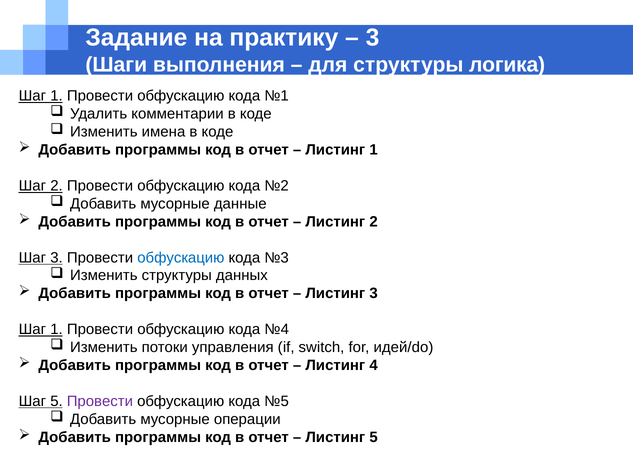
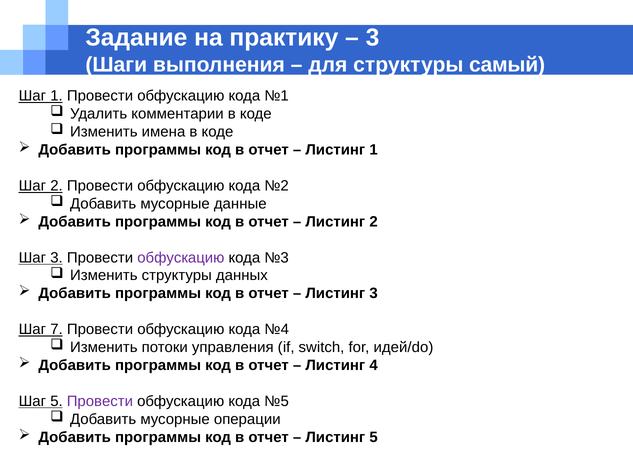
логика: логика -> самый (507, 65)
обфускацию colour: blue -> purple (181, 257)
1: 1 -> 7 (57, 329)
